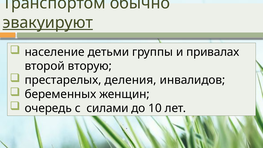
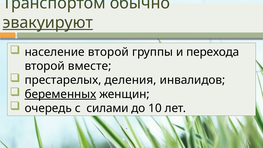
население детьми: детьми -> второй (108, 52)
привалах: привалах -> перехода (213, 52)
вторую: вторую -> вместе (90, 66)
беременных underline: none -> present (60, 94)
